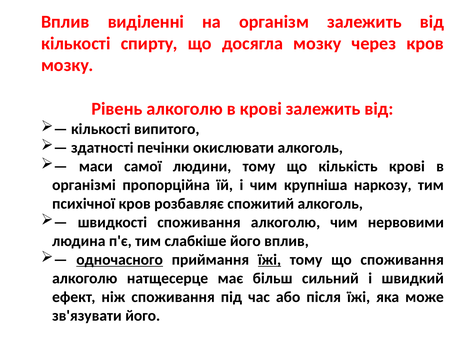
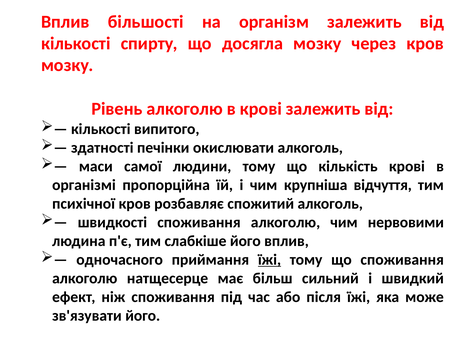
виділенні: виділенні -> більшості (146, 22)
наркозу: наркозу -> відчуття (383, 185)
одночасного underline: present -> none (120, 260)
